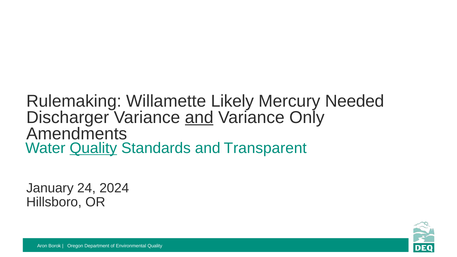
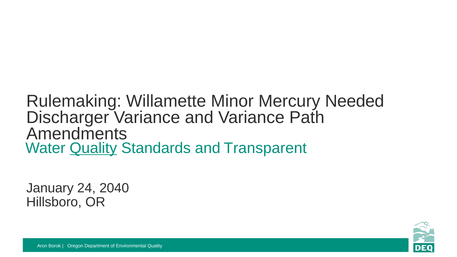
Likely: Likely -> Minor (232, 101)
and underline: present -> none (199, 118)
Only: Only -> Path (307, 118)
2024: 2024 -> 2040 (114, 188)
